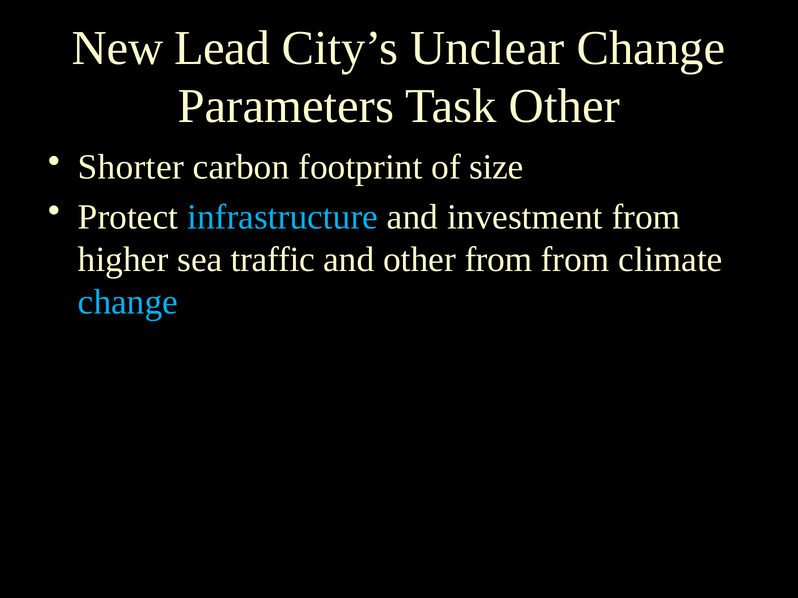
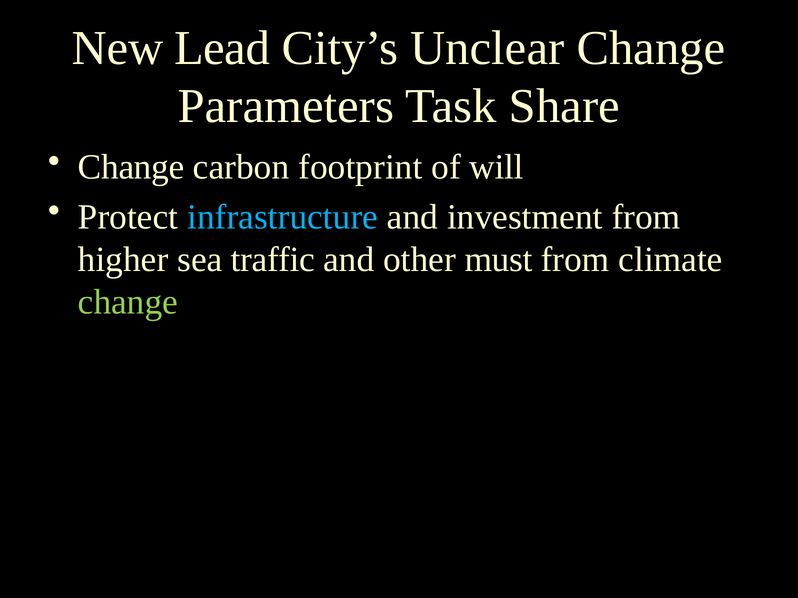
Task Other: Other -> Share (564, 106)
Shorter: Shorter -> Change (131, 167)
size: size -> will (496, 167)
other from: from -> must (498, 260)
change colour: light blue -> light green (128, 302)
